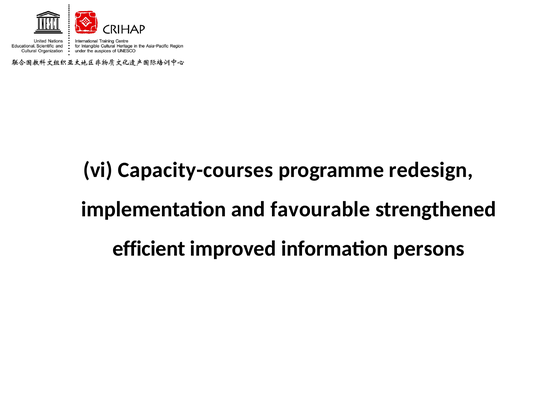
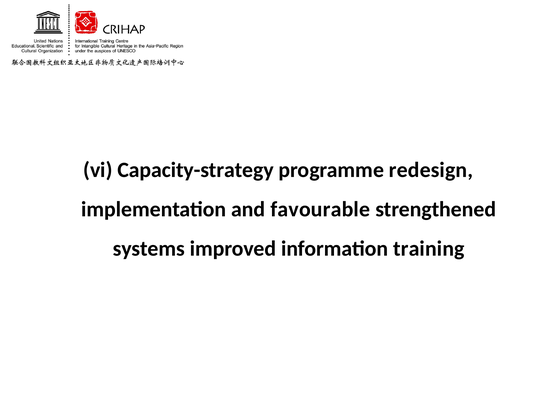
Capacity-courses: Capacity-courses -> Capacity-strategy (196, 170)
efficient: efficient -> systems (149, 249)
persons: persons -> training (429, 249)
